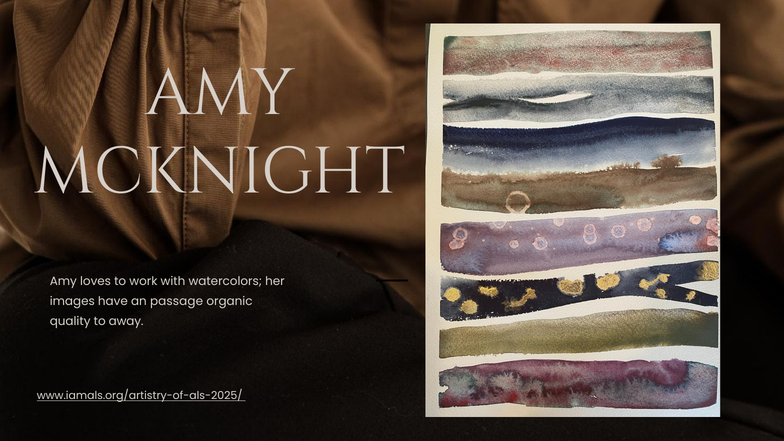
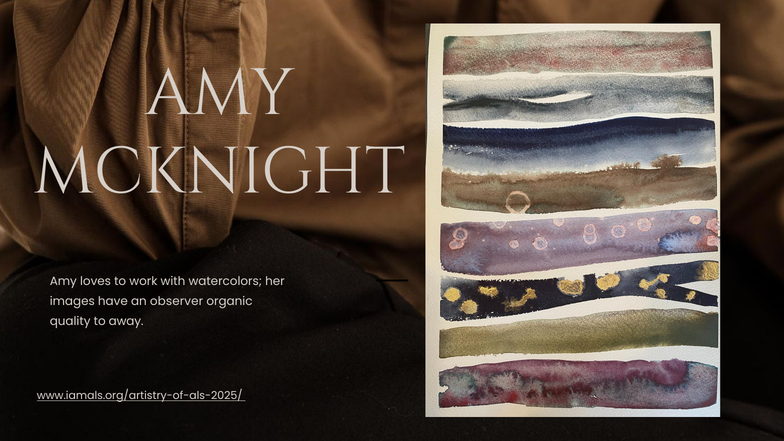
passage: passage -> observer (177, 301)
